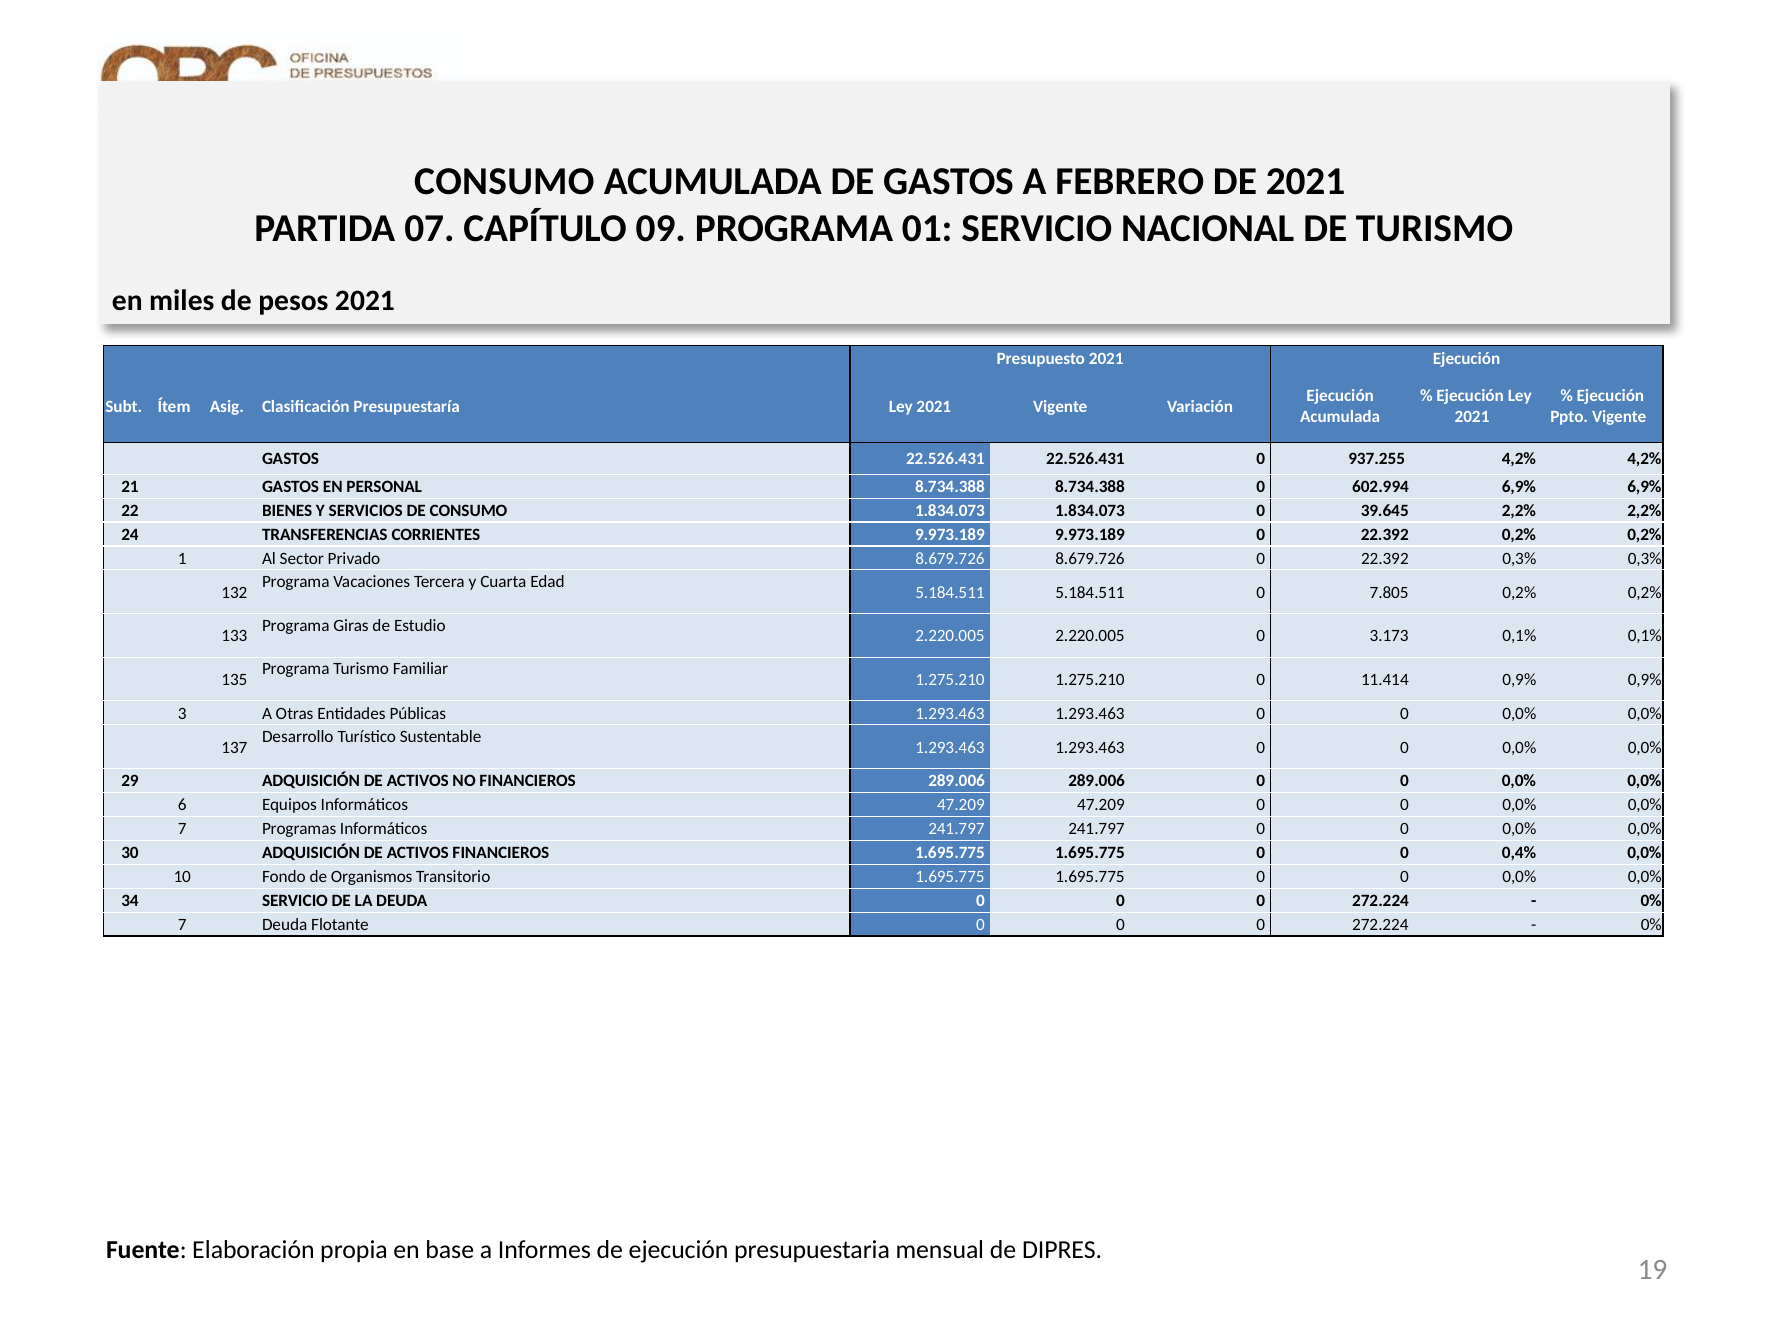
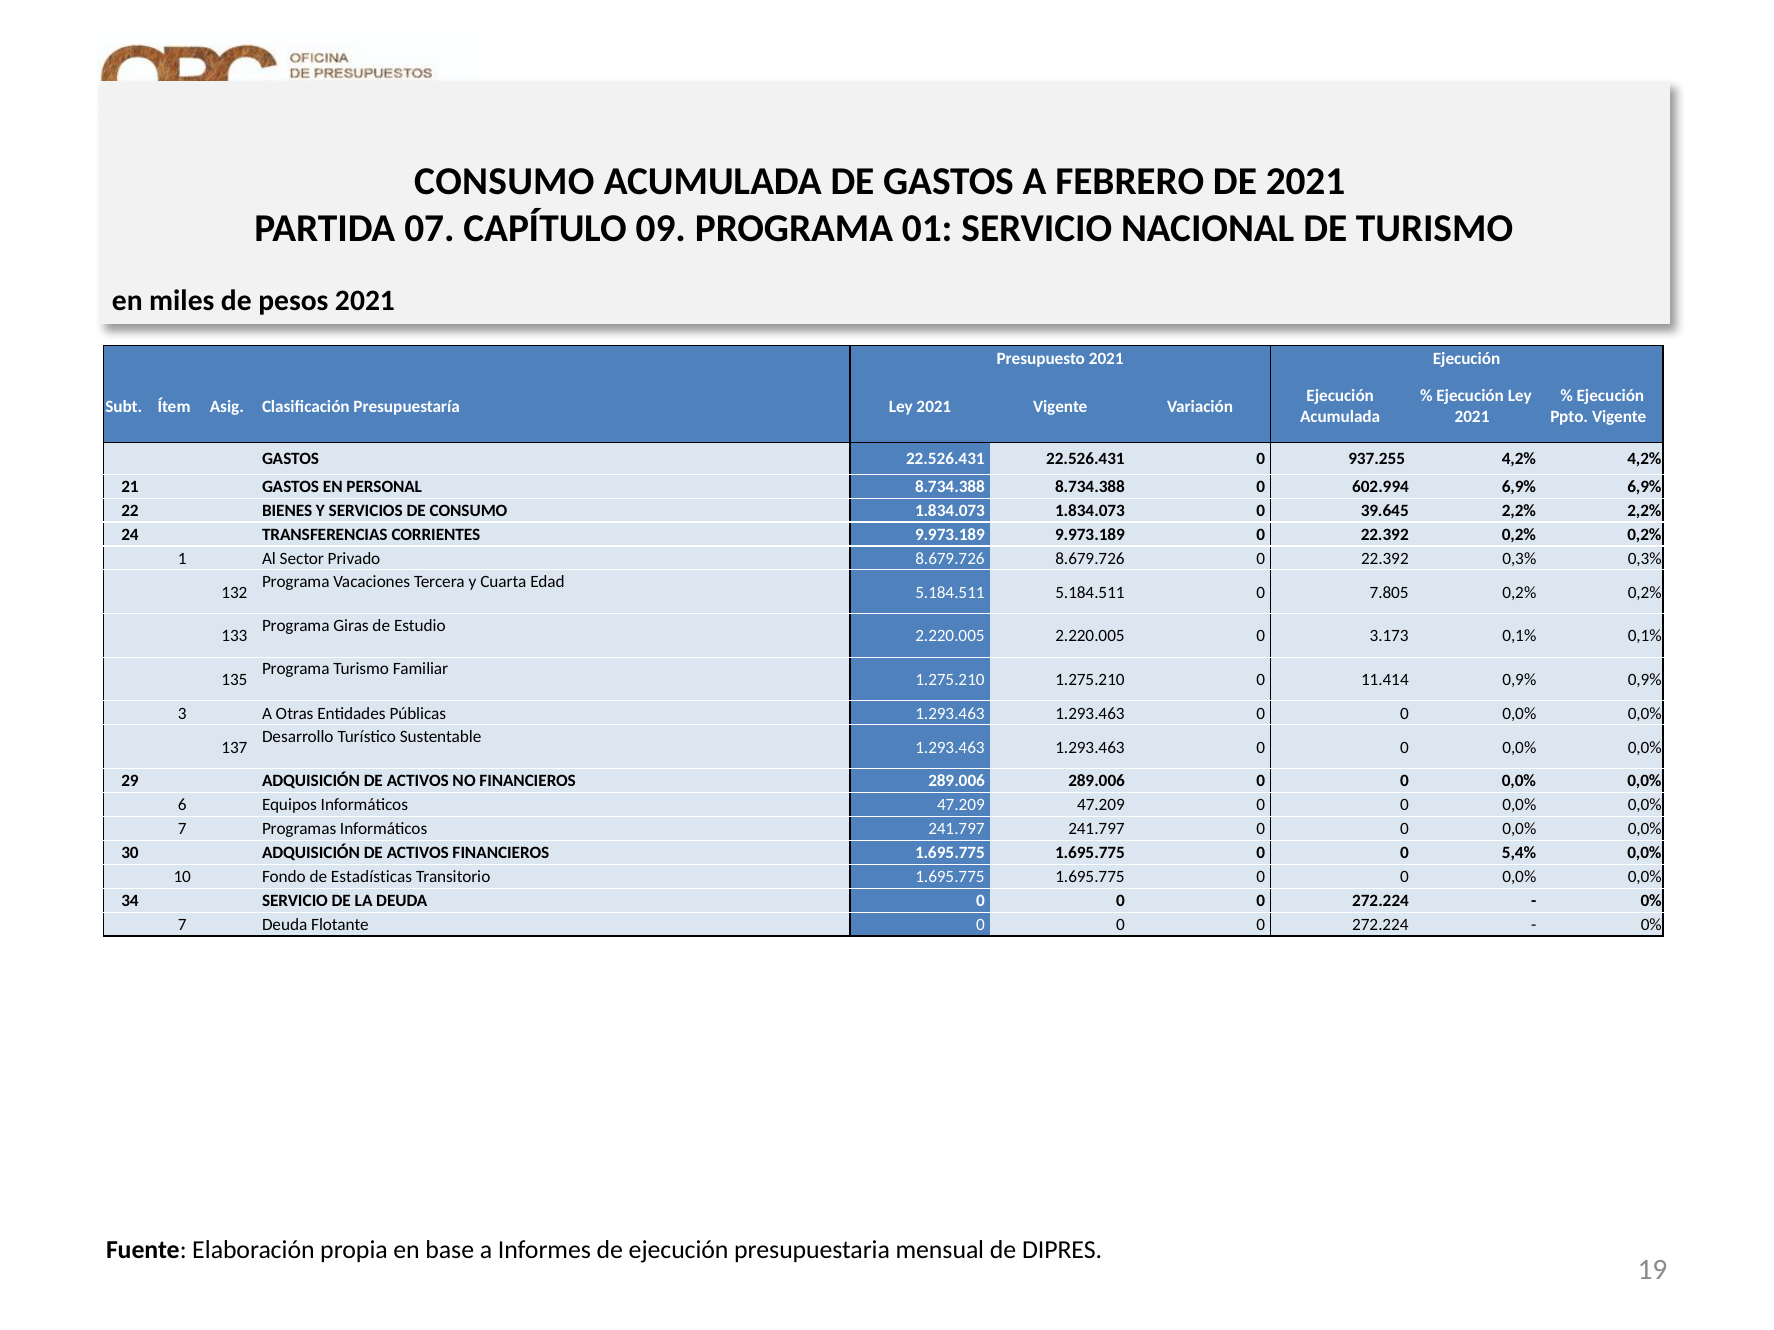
0,4%: 0,4% -> 5,4% (1519, 853)
Organismos: Organismos -> Estadísticas (372, 877)
